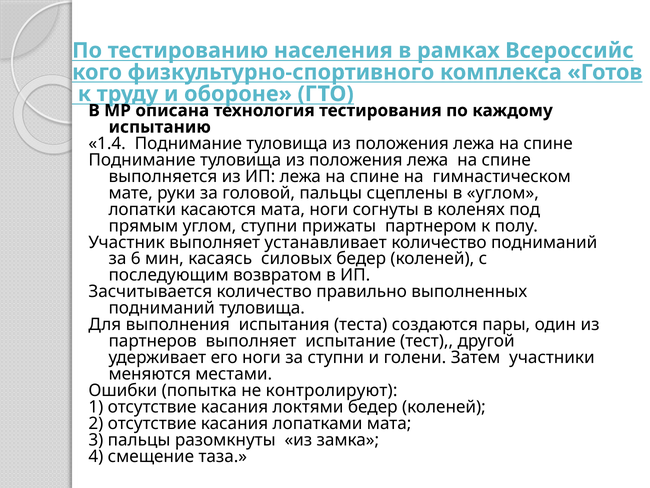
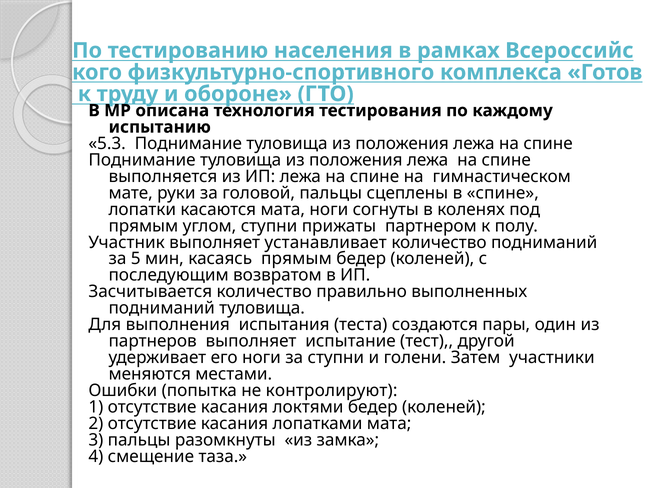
1.4: 1.4 -> 5.3 (107, 143)
в углом: углом -> спине (503, 193)
6: 6 -> 5 (136, 259)
касаясь силовых: силовых -> прямым (296, 259)
